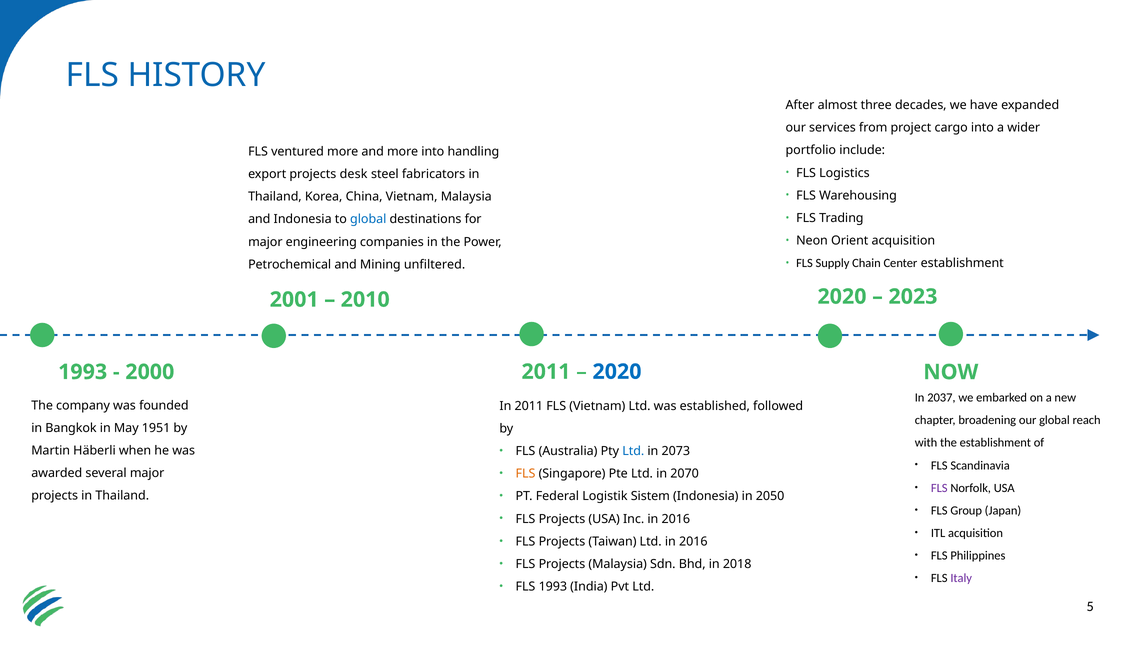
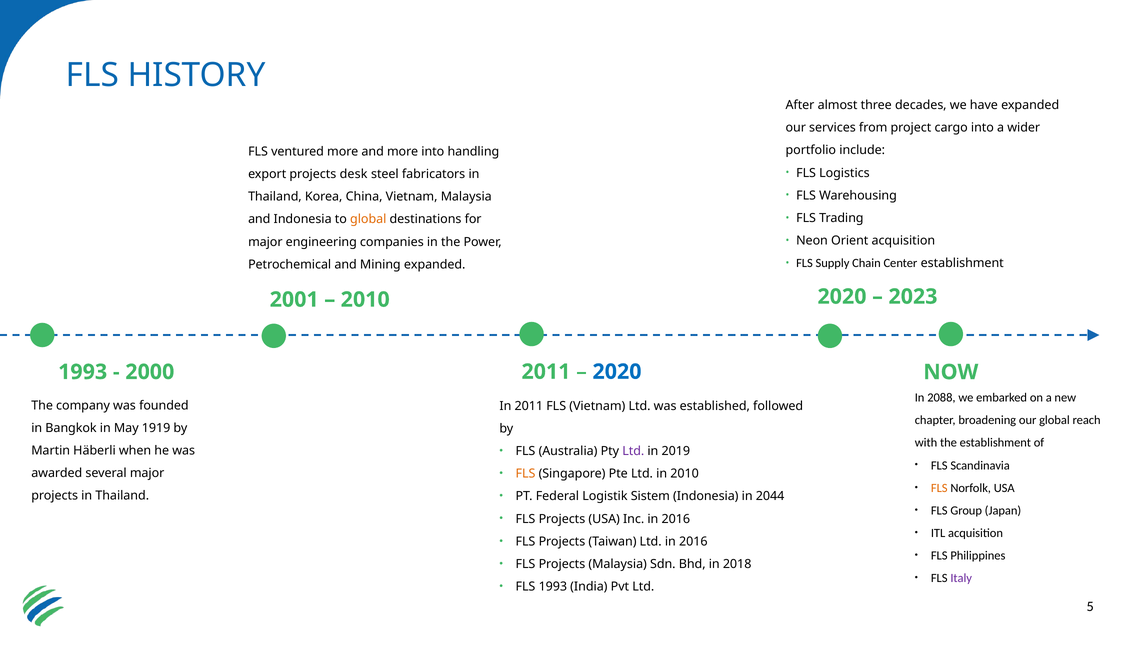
global colour: blue -> orange (368, 219)
Mining unfiltered: unfiltered -> expanded (435, 264)
2037: 2037 -> 2088 (941, 397)
1951: 1951 -> 1919 (156, 428)
Ltd colour: blue -> purple (633, 451)
2073: 2073 -> 2019 (676, 451)
in 2070: 2070 -> 2010 (685, 474)
FLS colour: purple -> orange (939, 488)
2050: 2050 -> 2044 (770, 496)
